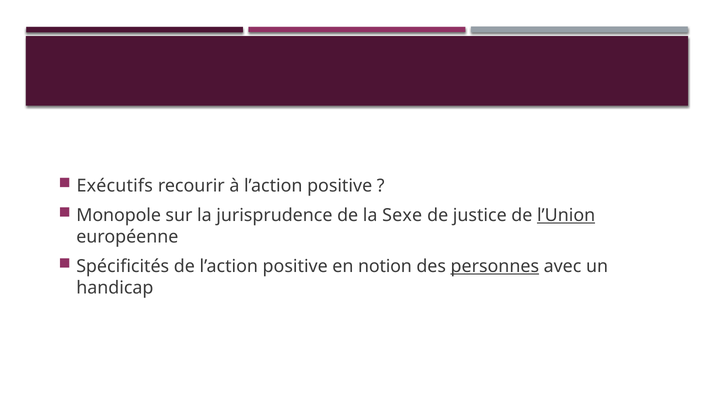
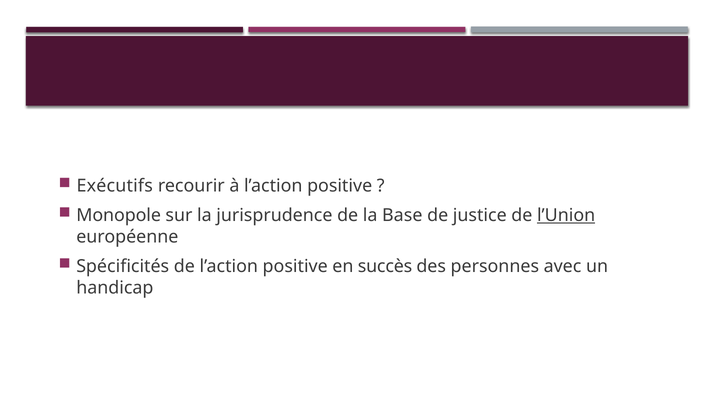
Sexe: Sexe -> Base (402, 215)
notion: notion -> succès (385, 266)
personnes underline: present -> none (495, 266)
